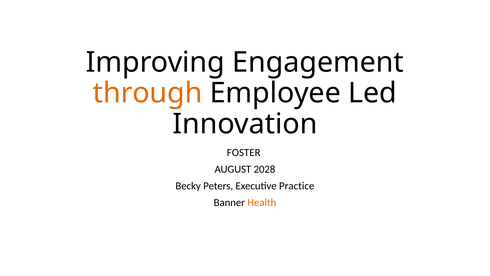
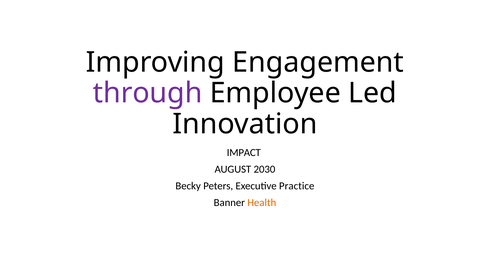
through colour: orange -> purple (148, 93)
FOSTER: FOSTER -> IMPACT (244, 152)
2028: 2028 -> 2030 (264, 169)
